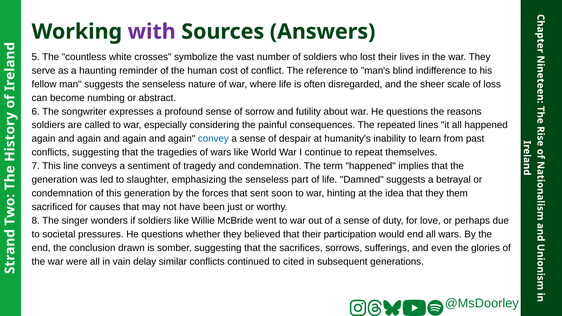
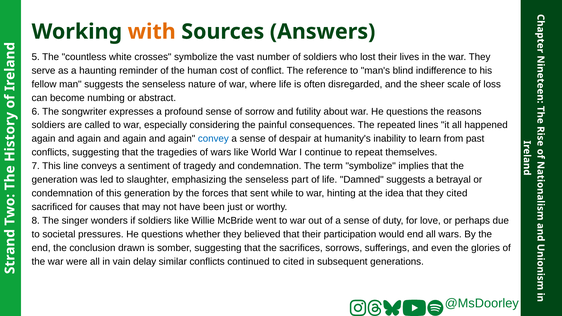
with colour: purple -> orange (152, 32)
term happened: happened -> symbolize (371, 166)
soon: soon -> while (282, 193)
they them: them -> cited (457, 193)
